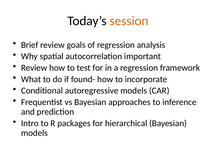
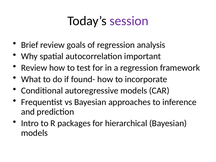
session colour: orange -> purple (129, 21)
